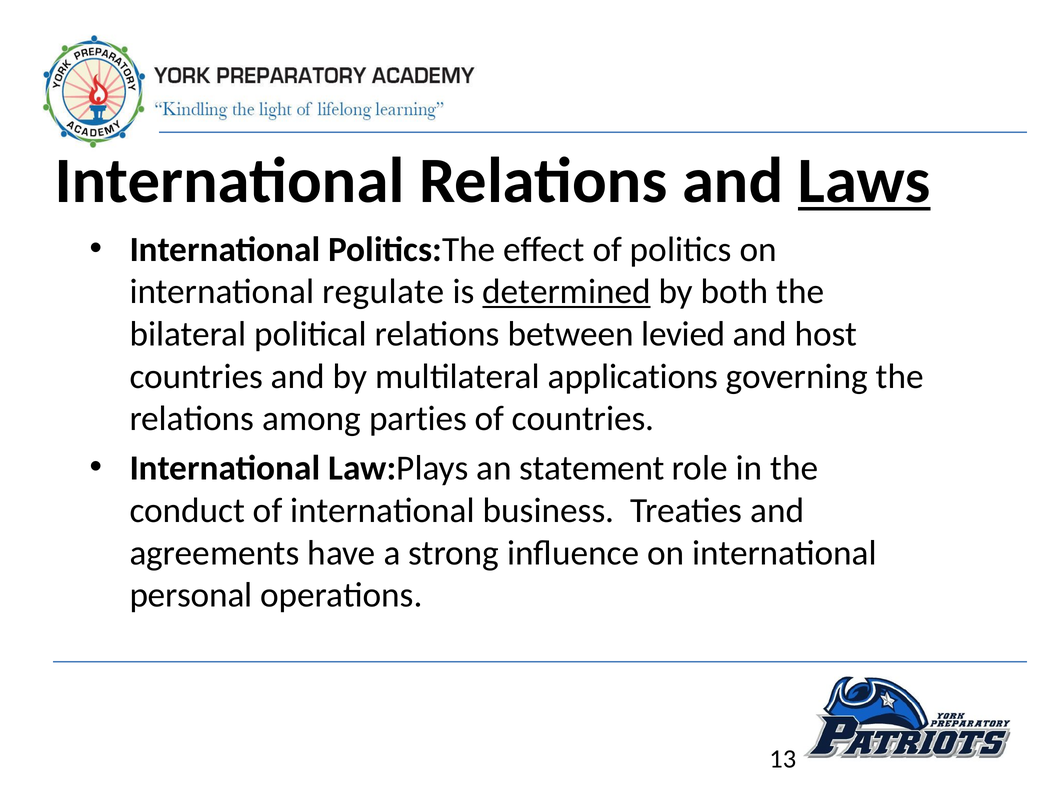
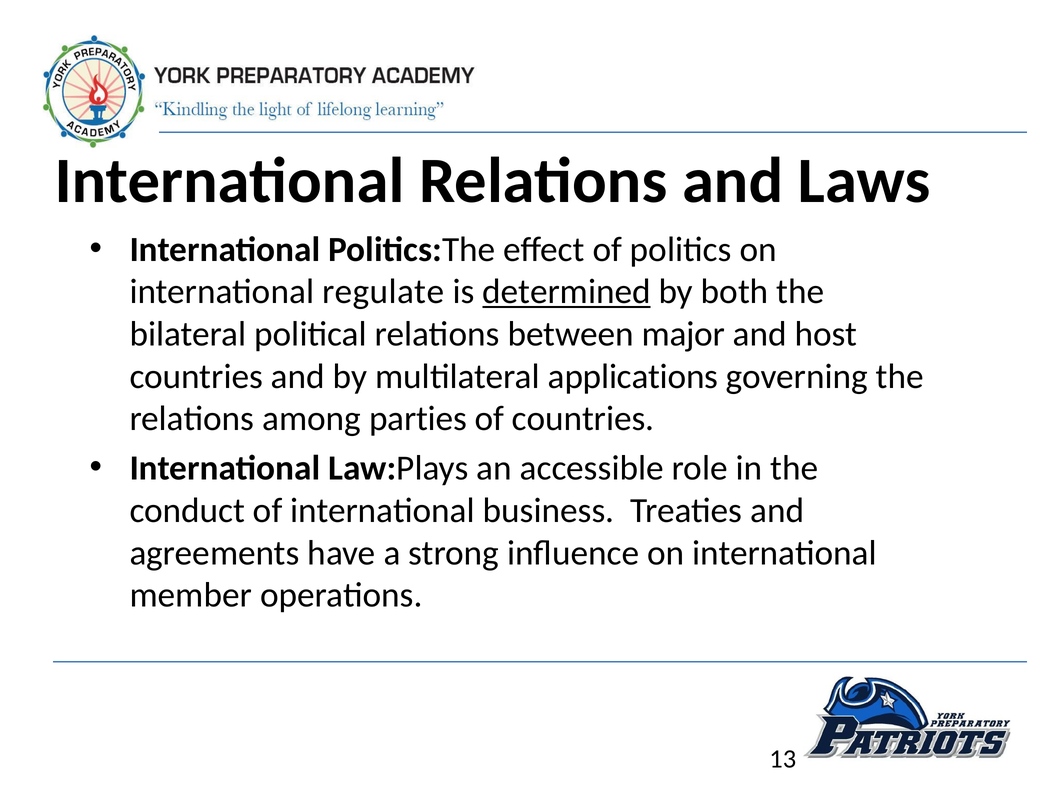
Laws underline: present -> none (864, 181)
levied: levied -> major (683, 334)
statement: statement -> accessible (592, 468)
personal: personal -> member (191, 595)
